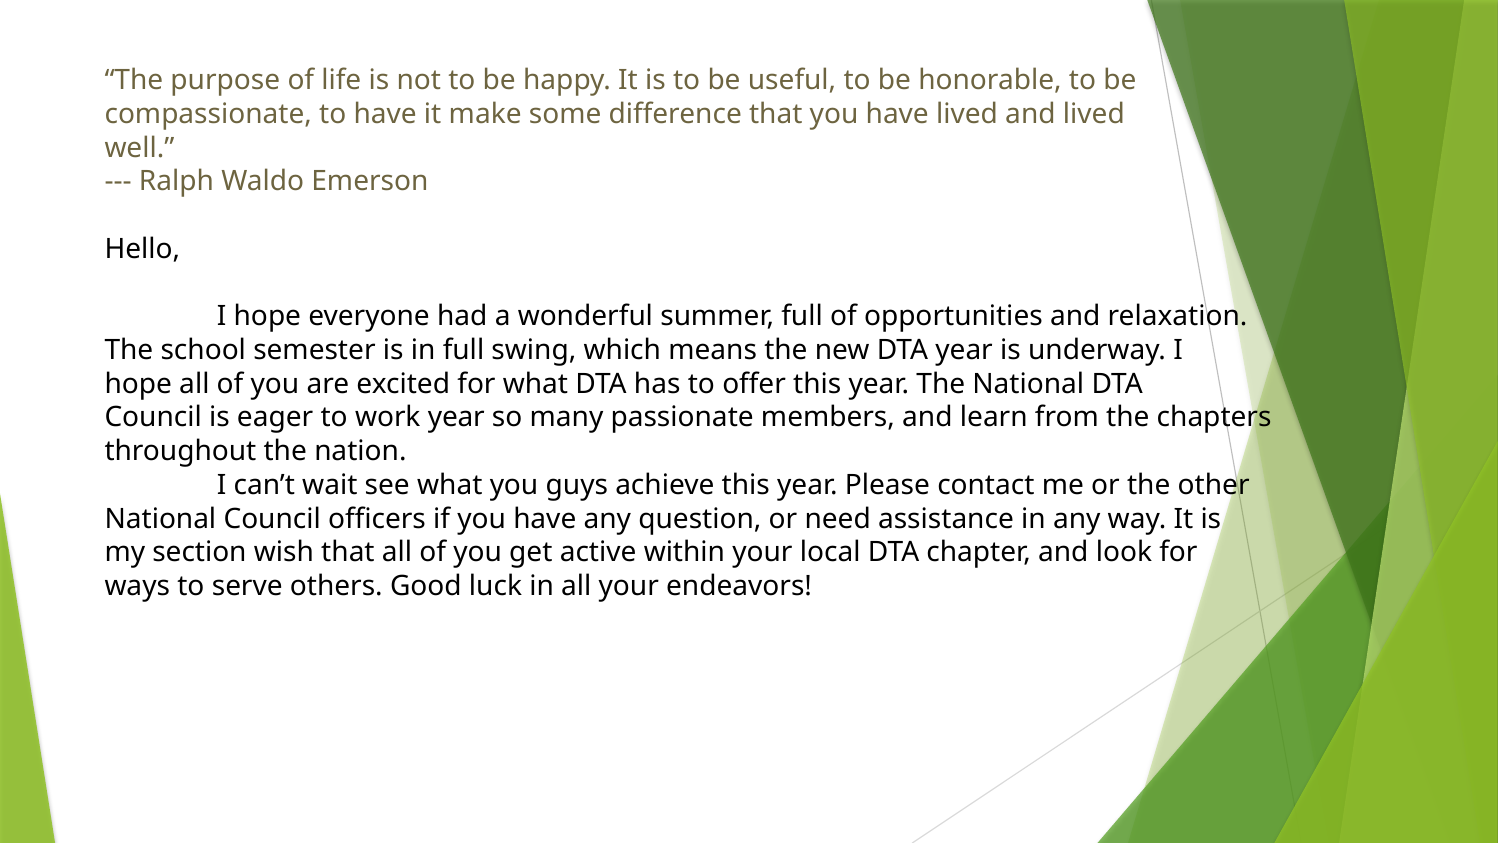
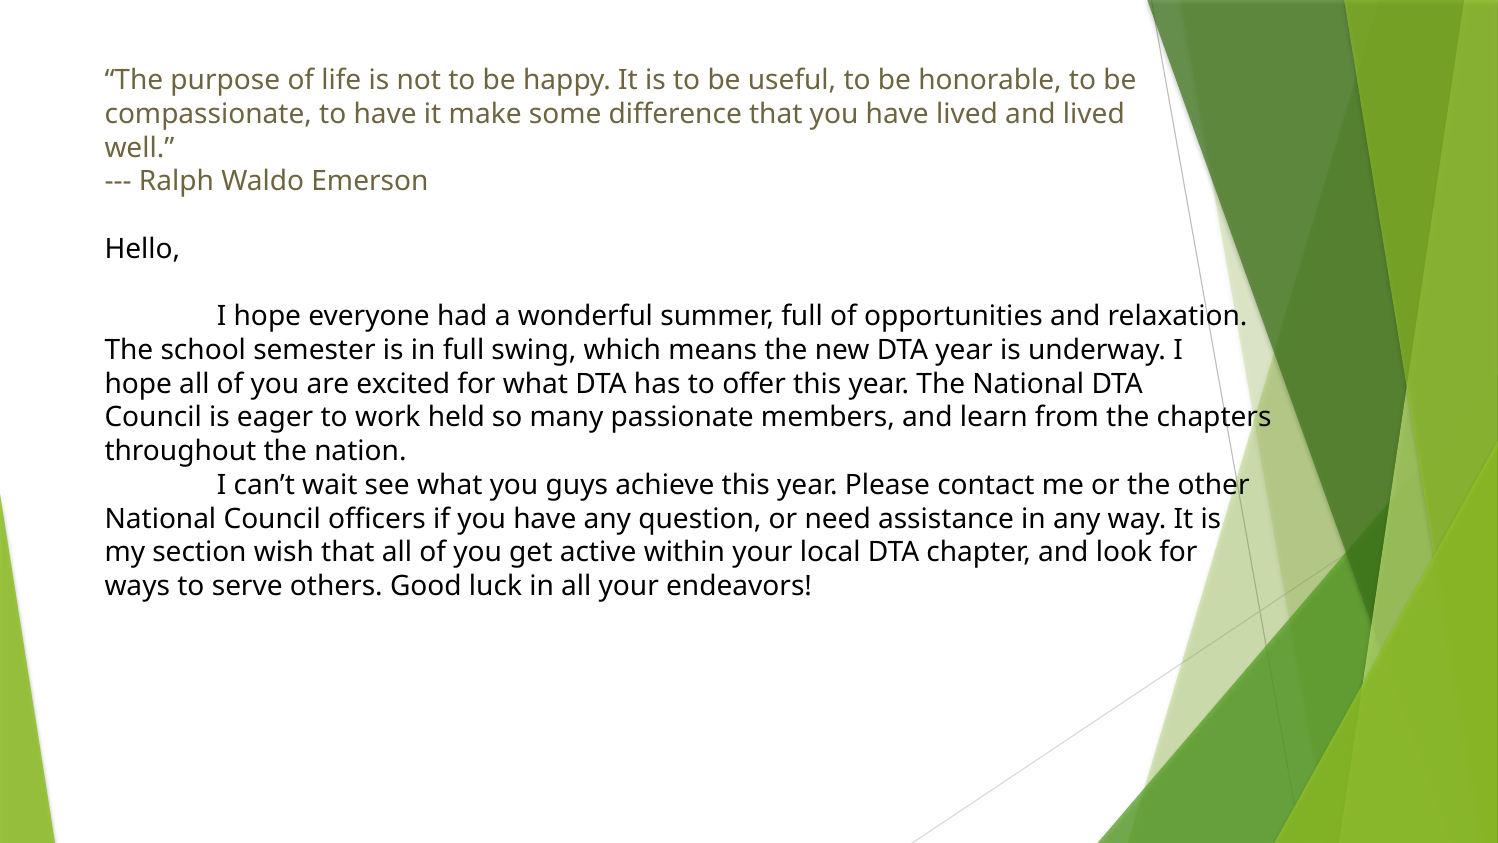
work year: year -> held (456, 418)
